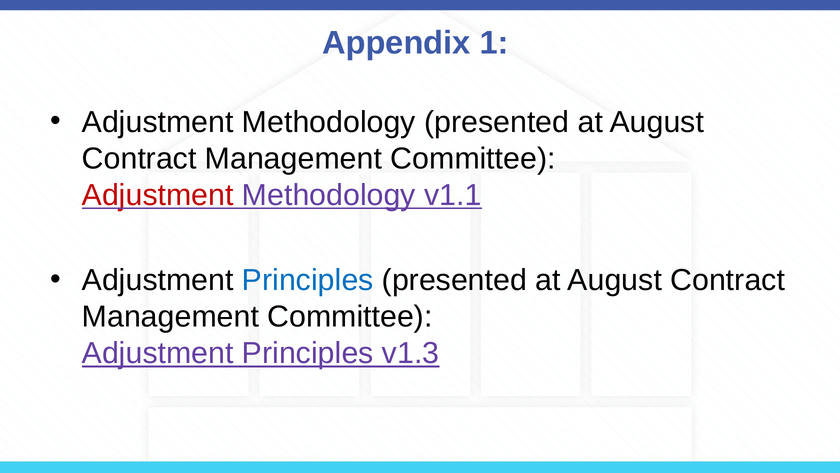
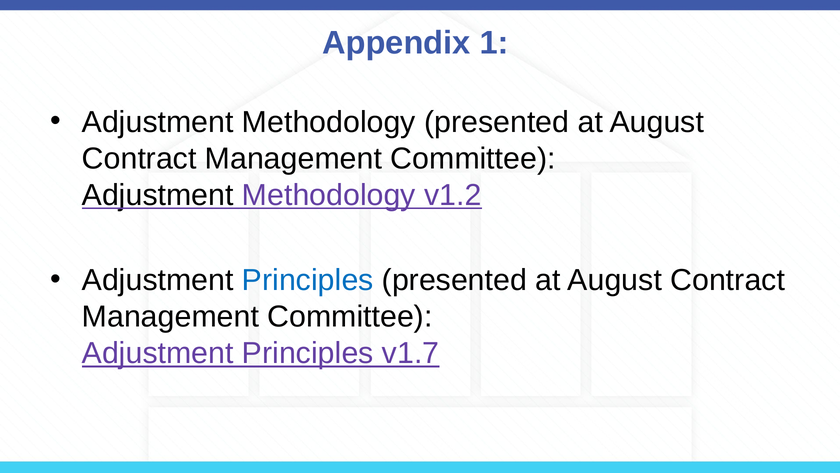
Adjustment colour: red -> black (158, 195)
v1.1: v1.1 -> v1.2 (453, 195)
v1.3: v1.3 -> v1.7 (411, 353)
